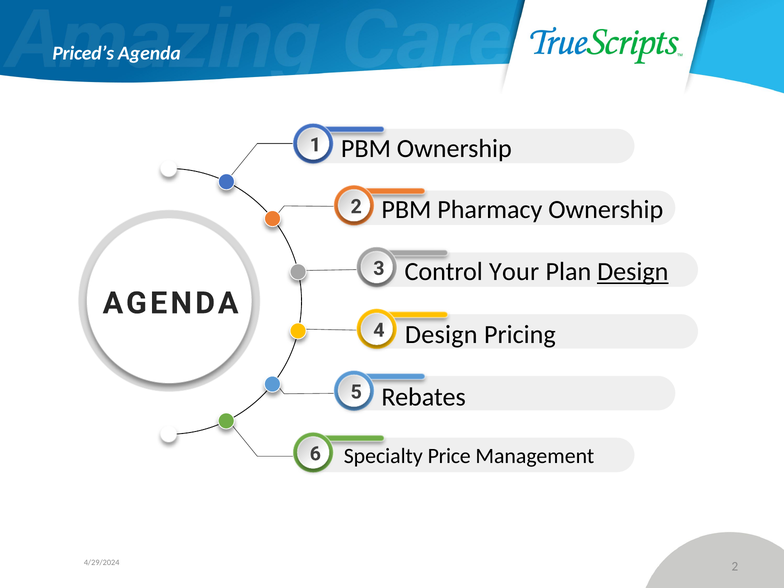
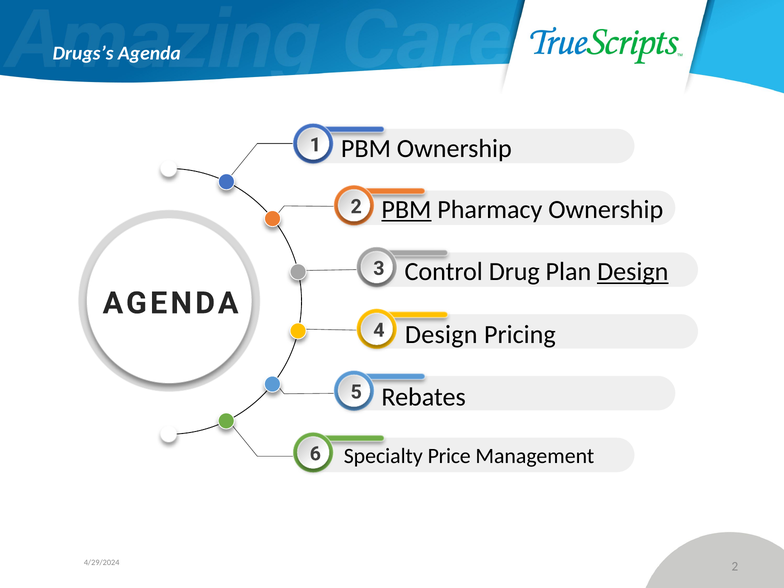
Priced’s: Priced’s -> Drugs’s (83, 53)
PBM underline: none -> present (406, 210)
Your: Your -> Drug (514, 272)
